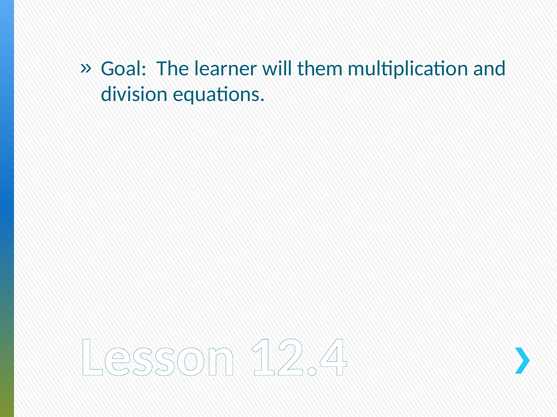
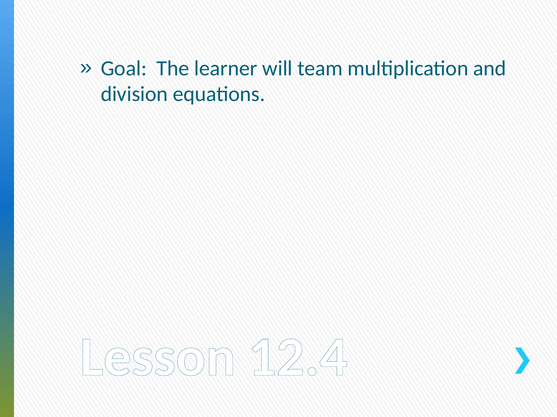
them: them -> team (320, 68)
